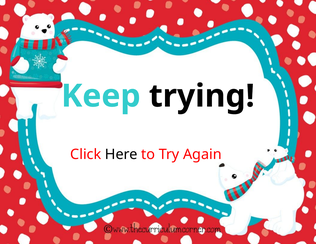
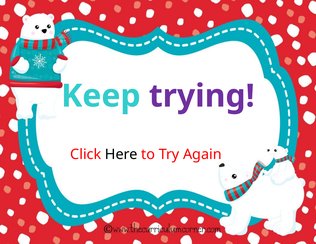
trying colour: black -> purple (202, 96)
